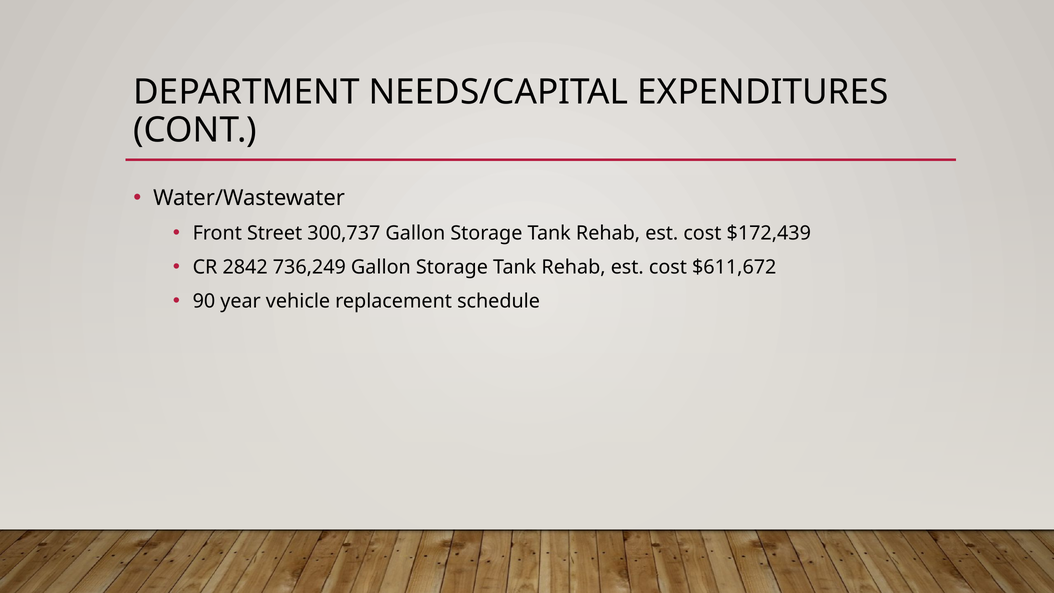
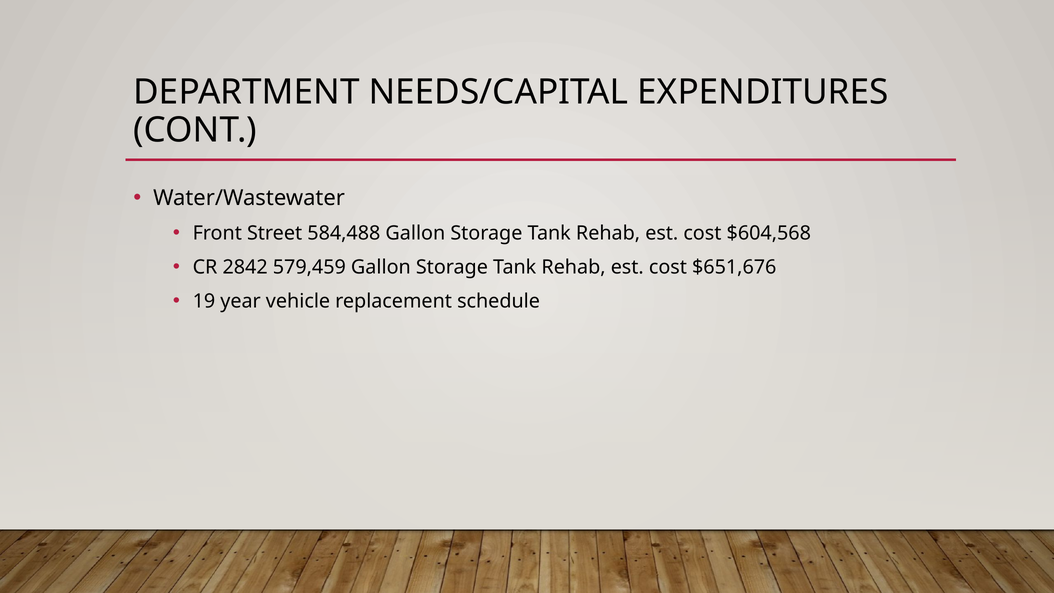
300,737: 300,737 -> 584,488 (344, 233)
$172,439: $172,439 -> $604,568 (769, 233)
736,249: 736,249 -> 579,459 (309, 267)
$611,672: $611,672 -> $651,676 (734, 267)
90: 90 -> 19 (204, 301)
